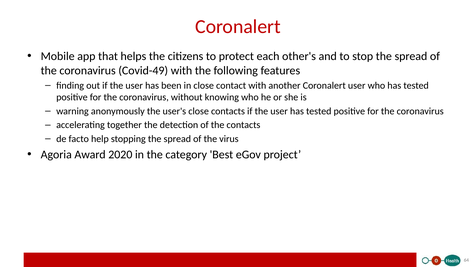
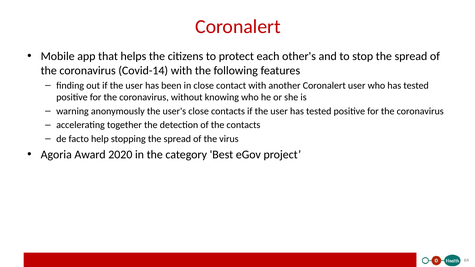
Covid-49: Covid-49 -> Covid-14 (143, 71)
